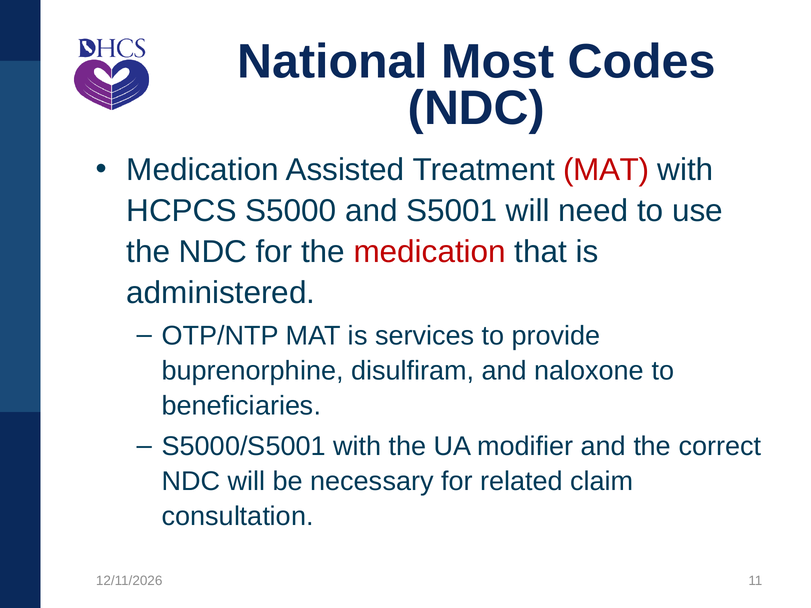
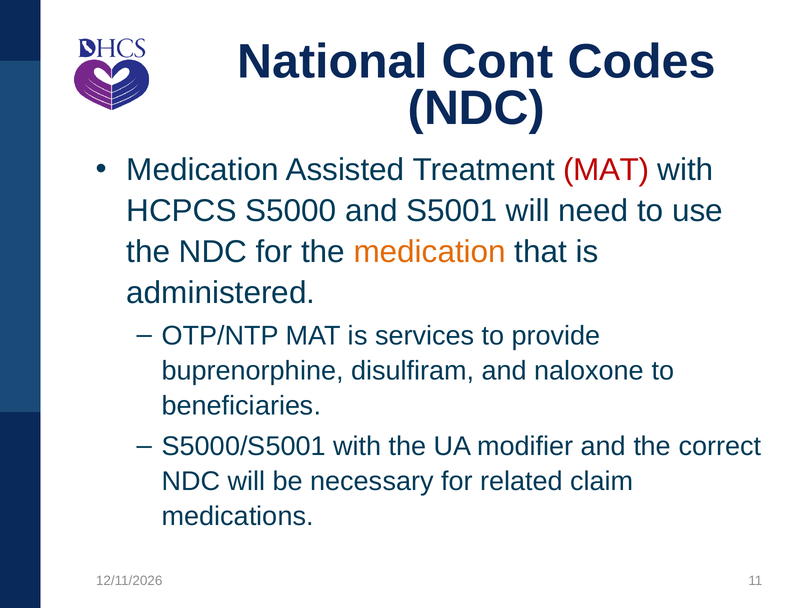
Most: Most -> Cont (498, 62)
medication colour: red -> orange (430, 252)
consultation: consultation -> medications (238, 517)
